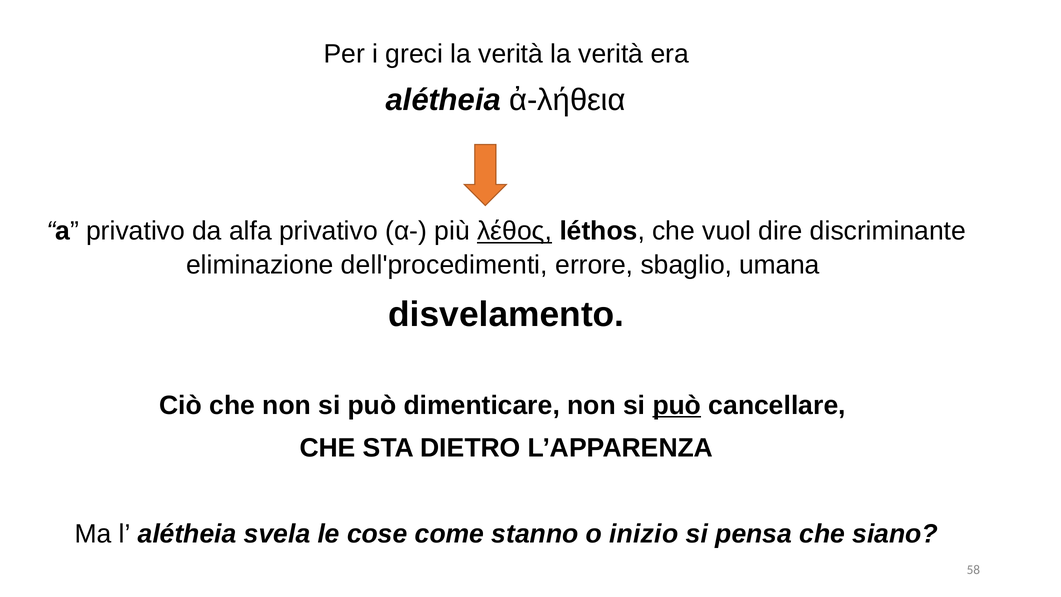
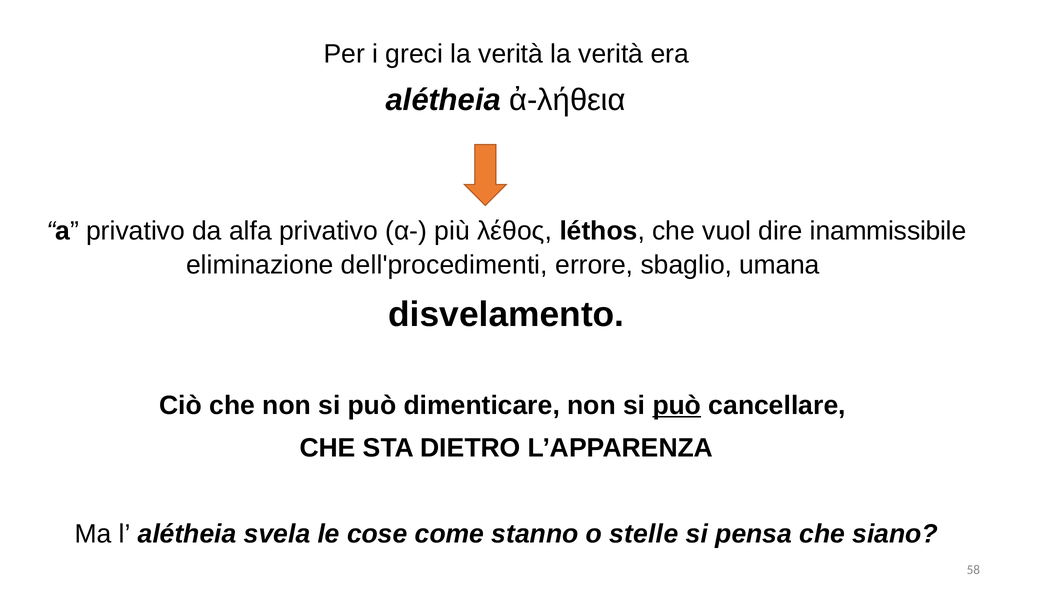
λέθος underline: present -> none (515, 231)
discriminante: discriminante -> inammissibile (888, 231)
inizio: inizio -> stelle (644, 534)
